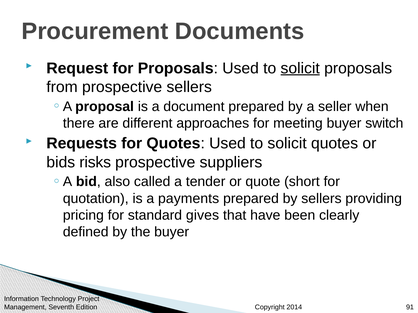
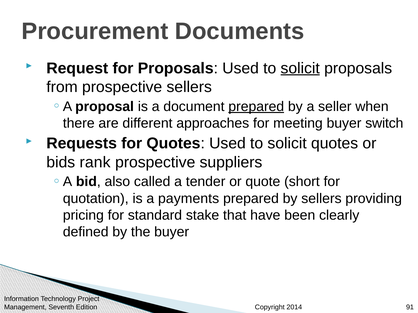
prepared underline: none -> present (256, 107)
risks: risks -> rank (95, 162)
gives: gives -> stake (203, 215)
